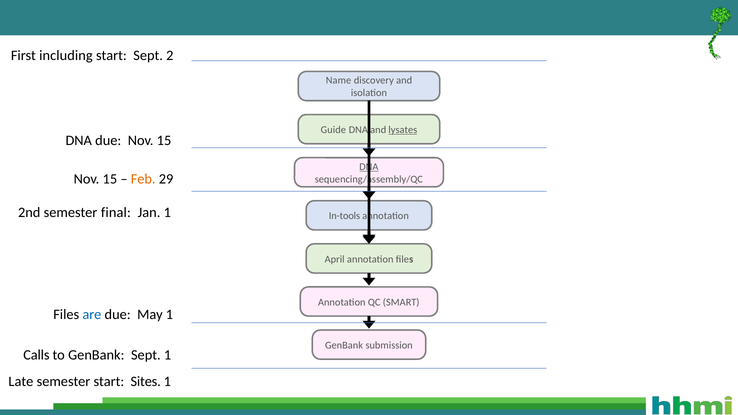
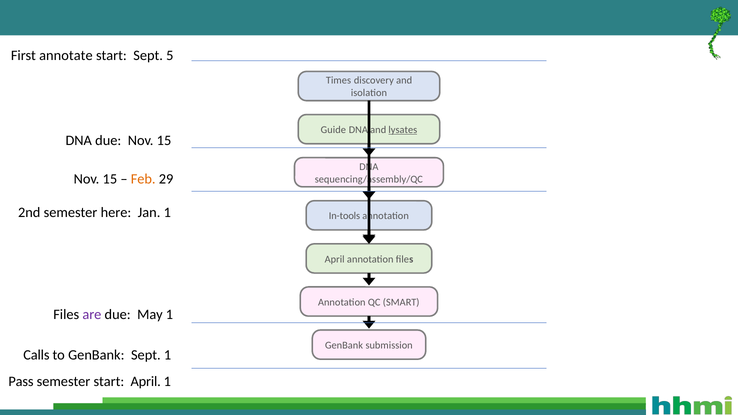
including: including -> annotate (66, 56)
2: 2 -> 5 (170, 56)
Name: Name -> Times (339, 81)
DNA underline: present -> none (369, 167)
final: final -> here (116, 213)
are colour: blue -> purple (92, 315)
Late: Late -> Pass (21, 382)
start Sites: Sites -> April (146, 382)
